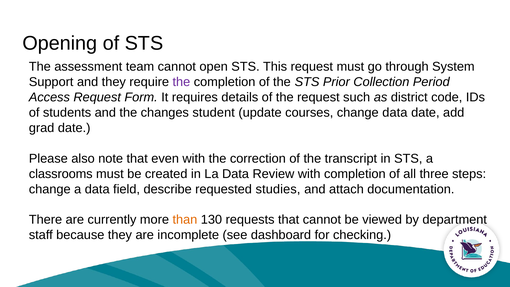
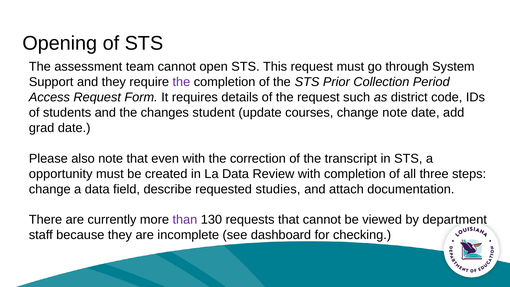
change data: data -> note (395, 113)
classrooms: classrooms -> opportunity (61, 174)
than colour: orange -> purple (185, 220)
